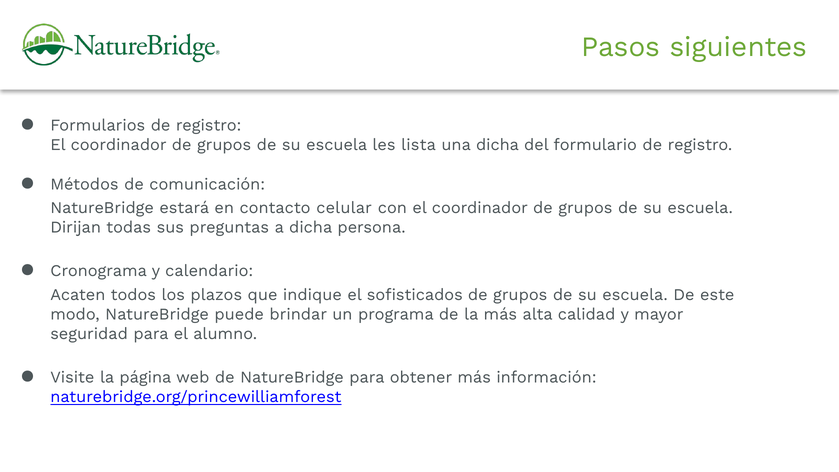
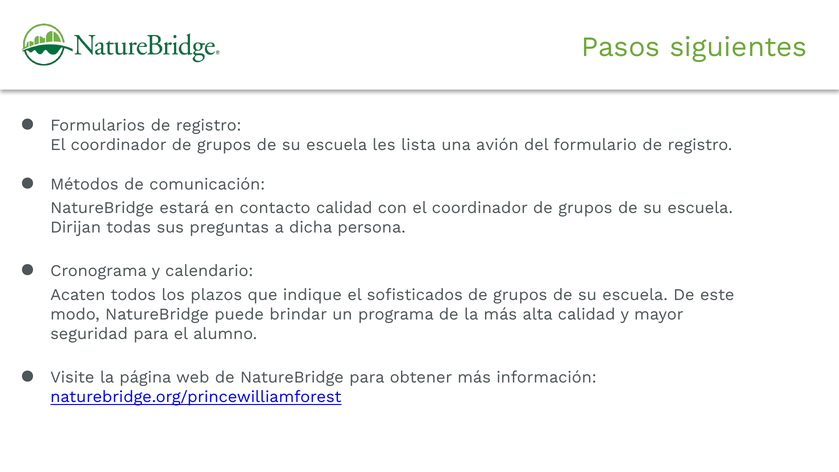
una dicha: dicha -> avión (497, 145)
contacto celular: celular -> calidad (344, 208)
